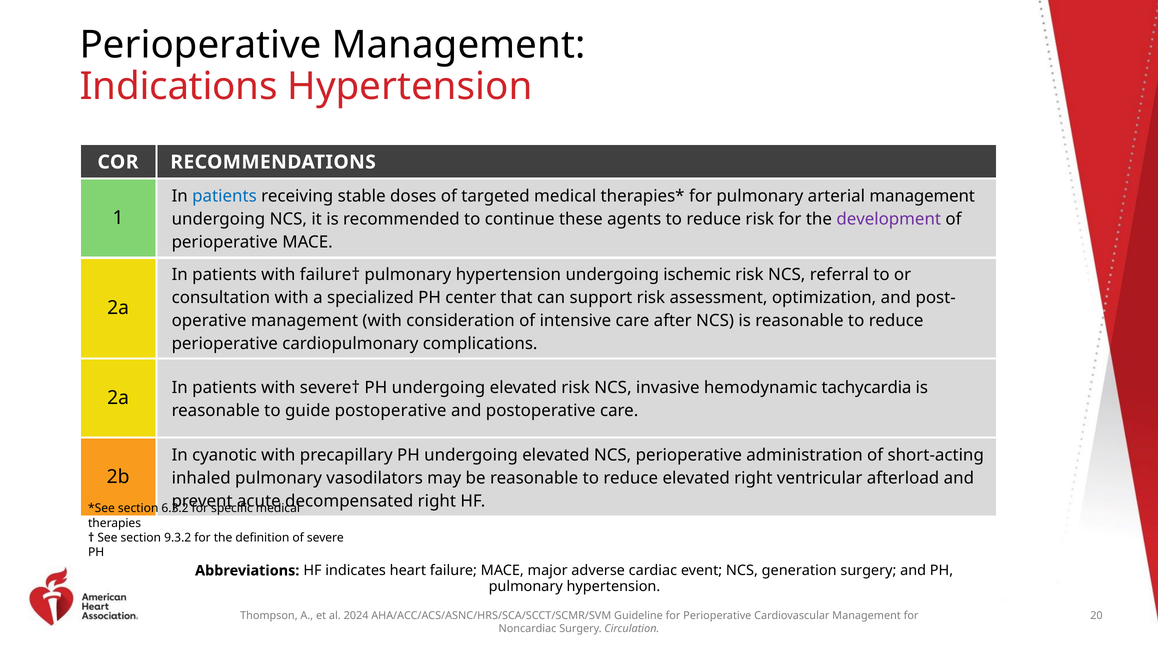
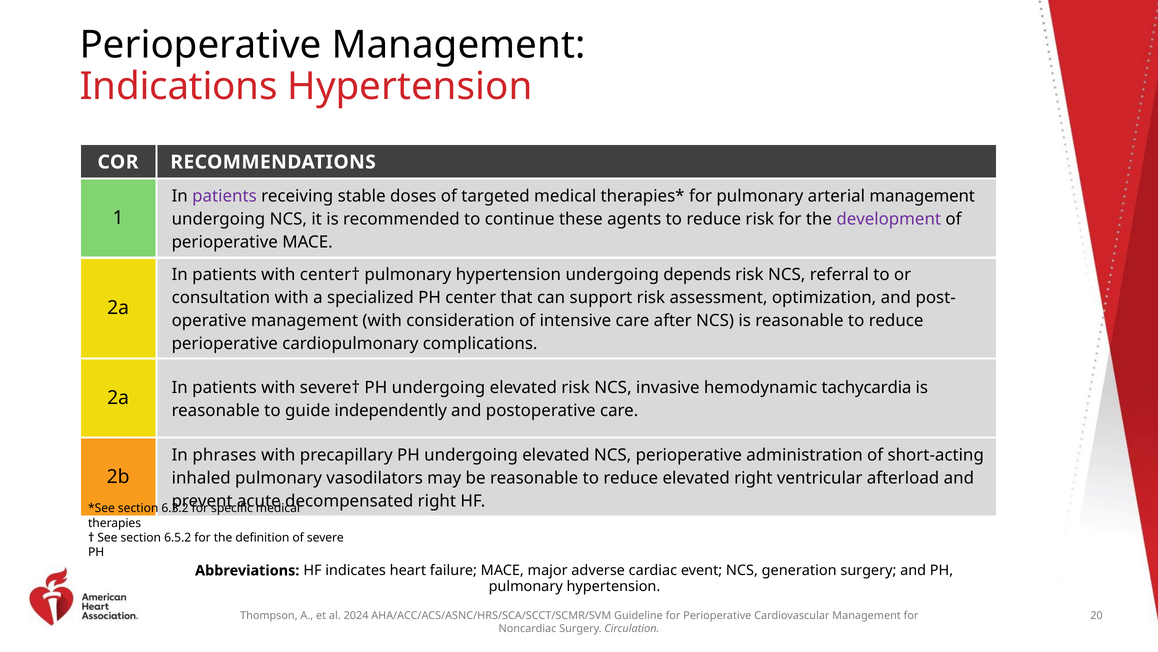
patients colour: blue -> purple (224, 196)
failure†: failure† -> center† (330, 274)
ischemic: ischemic -> depends (697, 274)
guide postoperative: postoperative -> independently (391, 410)
cyanotic: cyanotic -> phrases (224, 455)
9.3.2: 9.3.2 -> 6.5.2 (178, 537)
